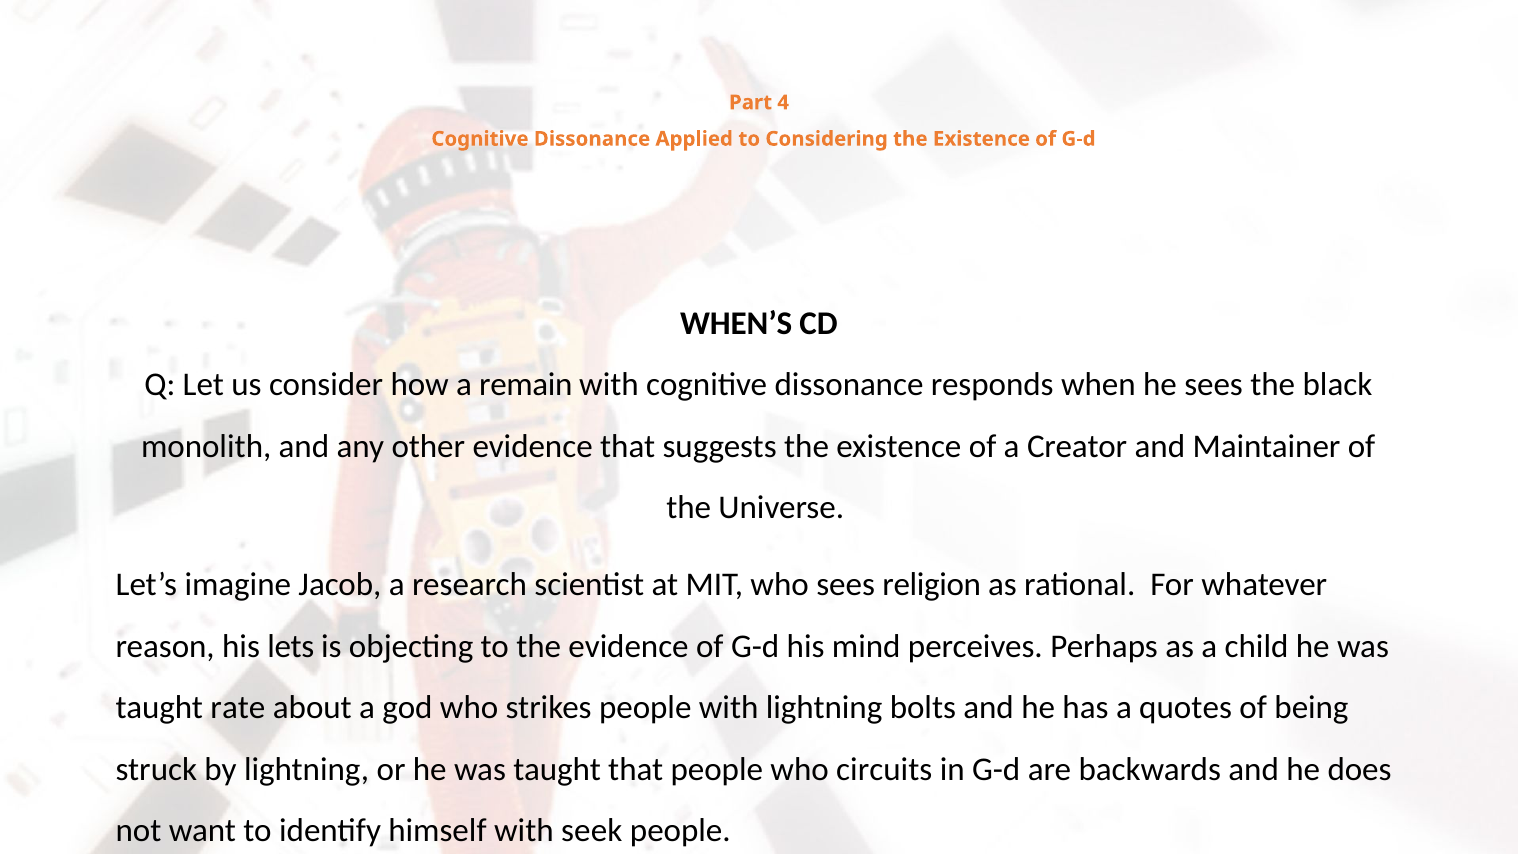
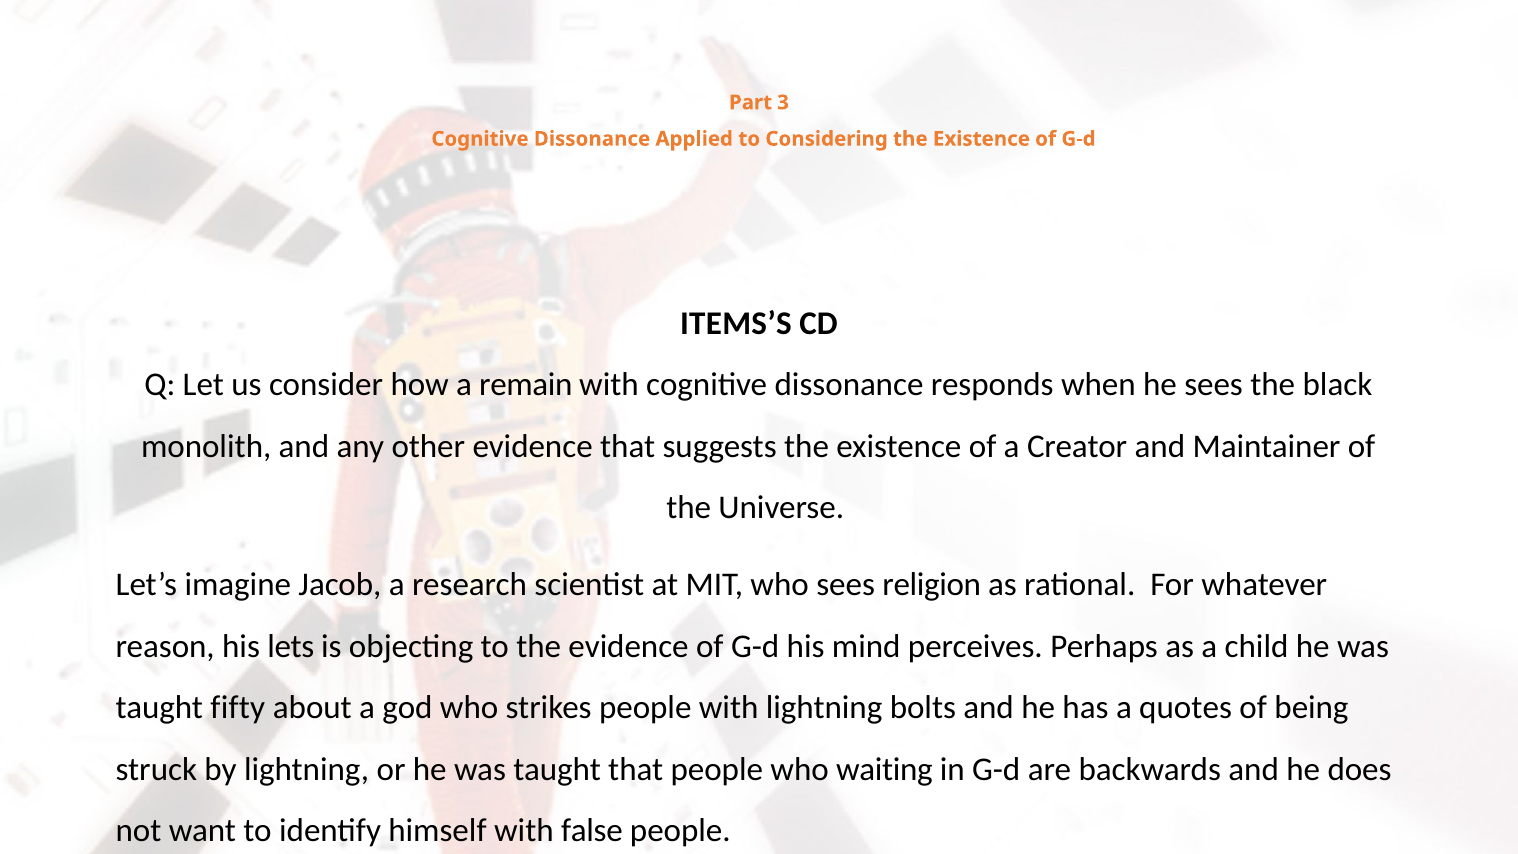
4: 4 -> 3 (783, 102)
WHEN’S: WHEN’S -> ITEMS’S (736, 323)
rate: rate -> fifty (238, 708)
circuits: circuits -> waiting (884, 769)
seek: seek -> false (592, 831)
